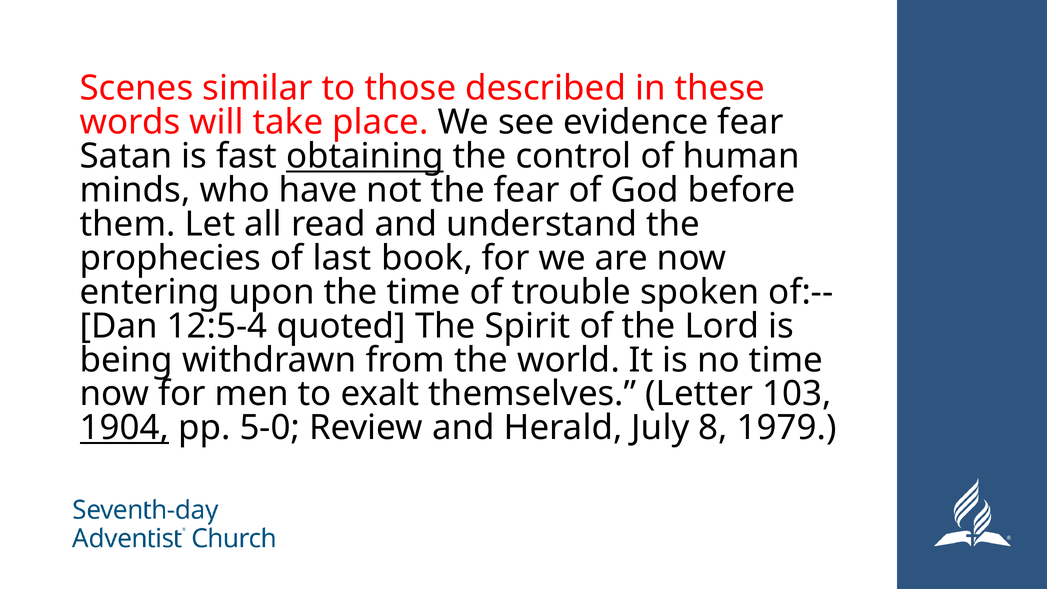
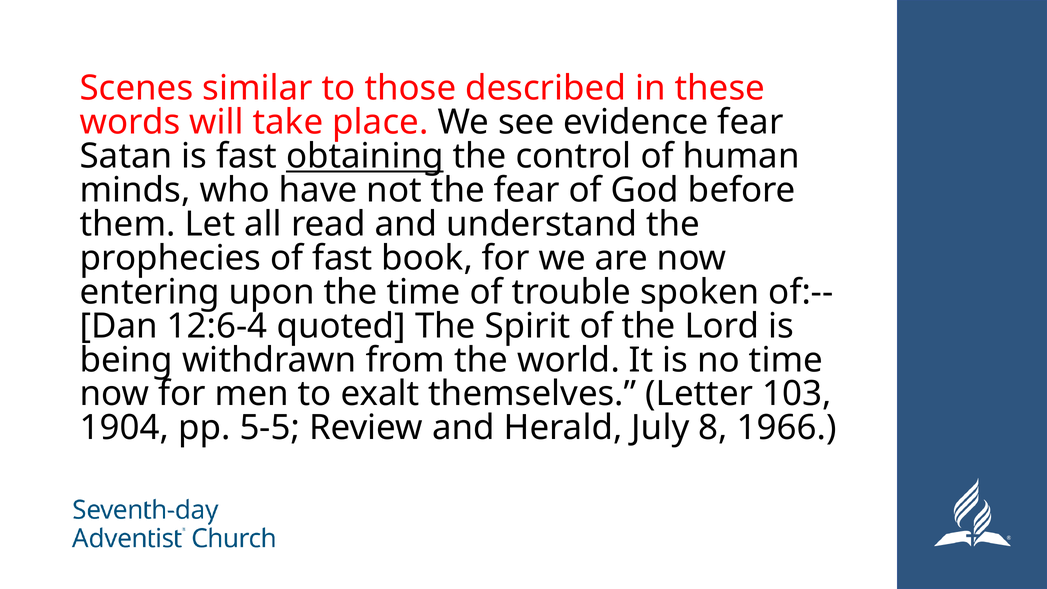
of last: last -> fast (342, 258)
12:5-4: 12:5-4 -> 12:6-4 (217, 326)
1904 underline: present -> none (124, 428)
5-0: 5-0 -> 5-5 (270, 428)
1979: 1979 -> 1966 (787, 428)
